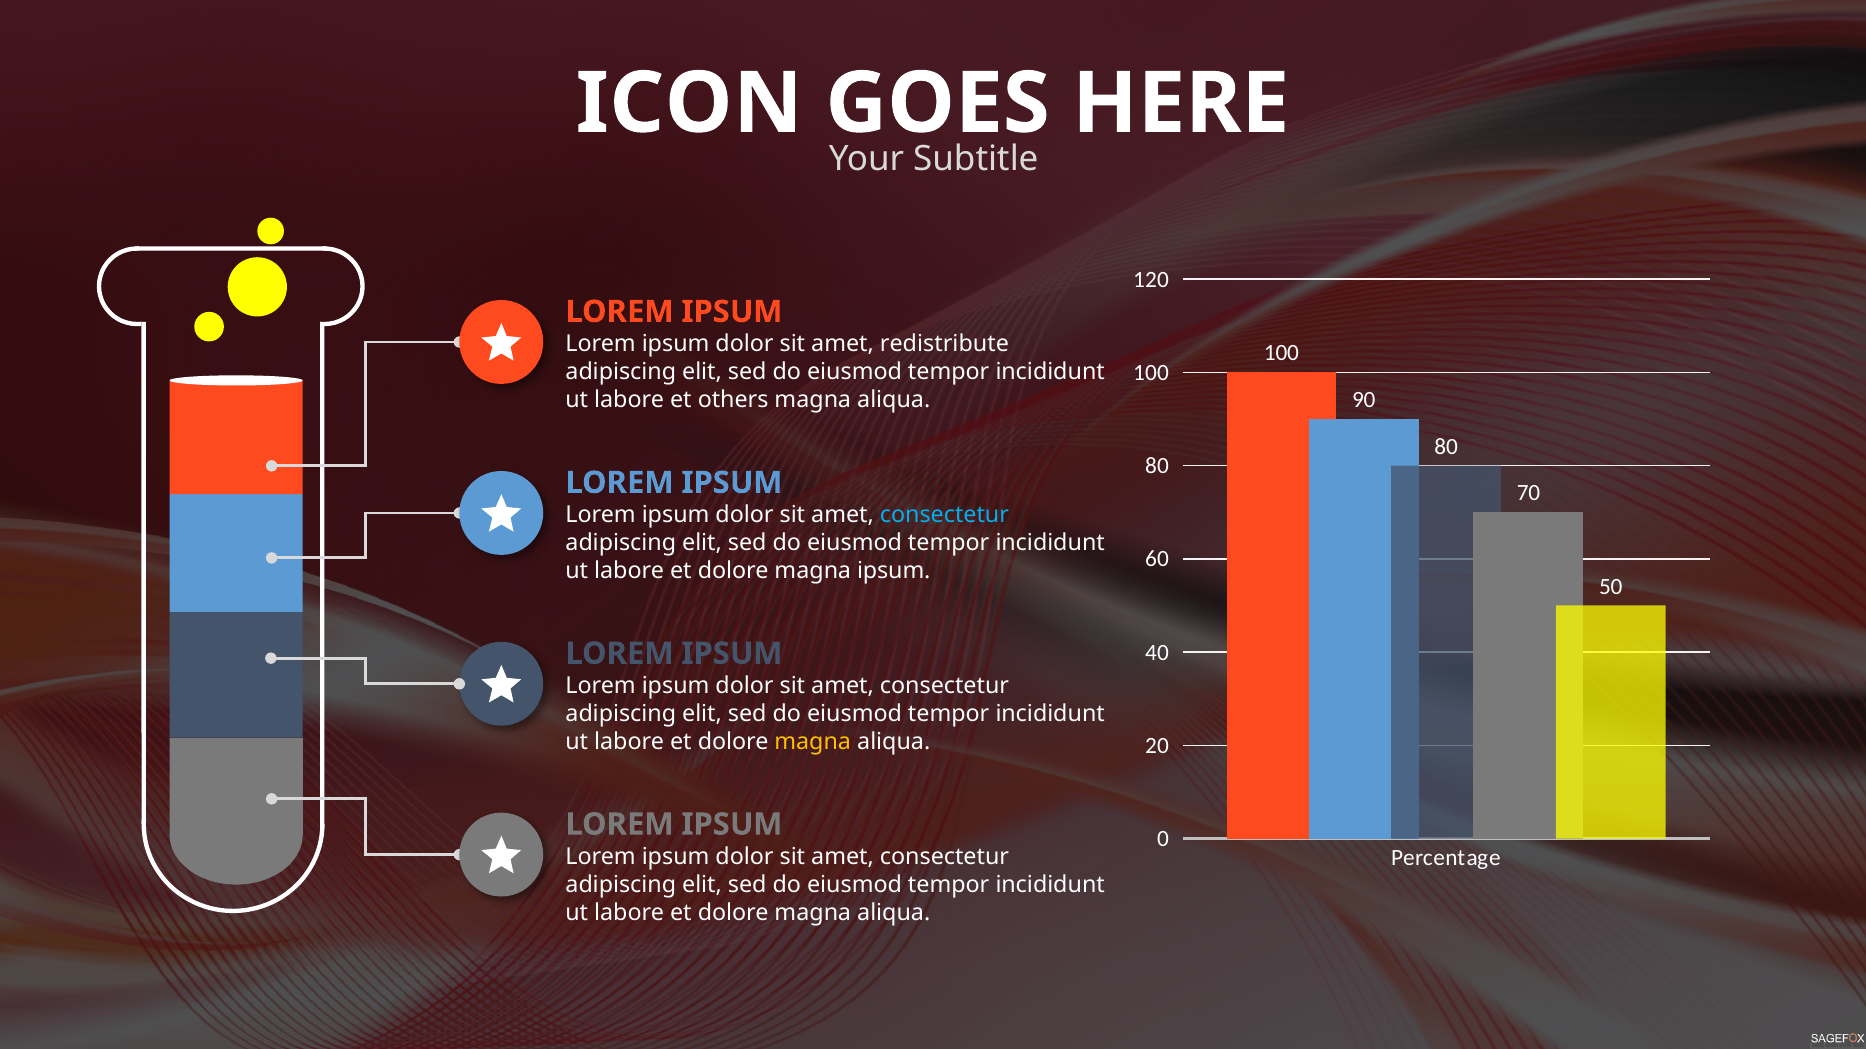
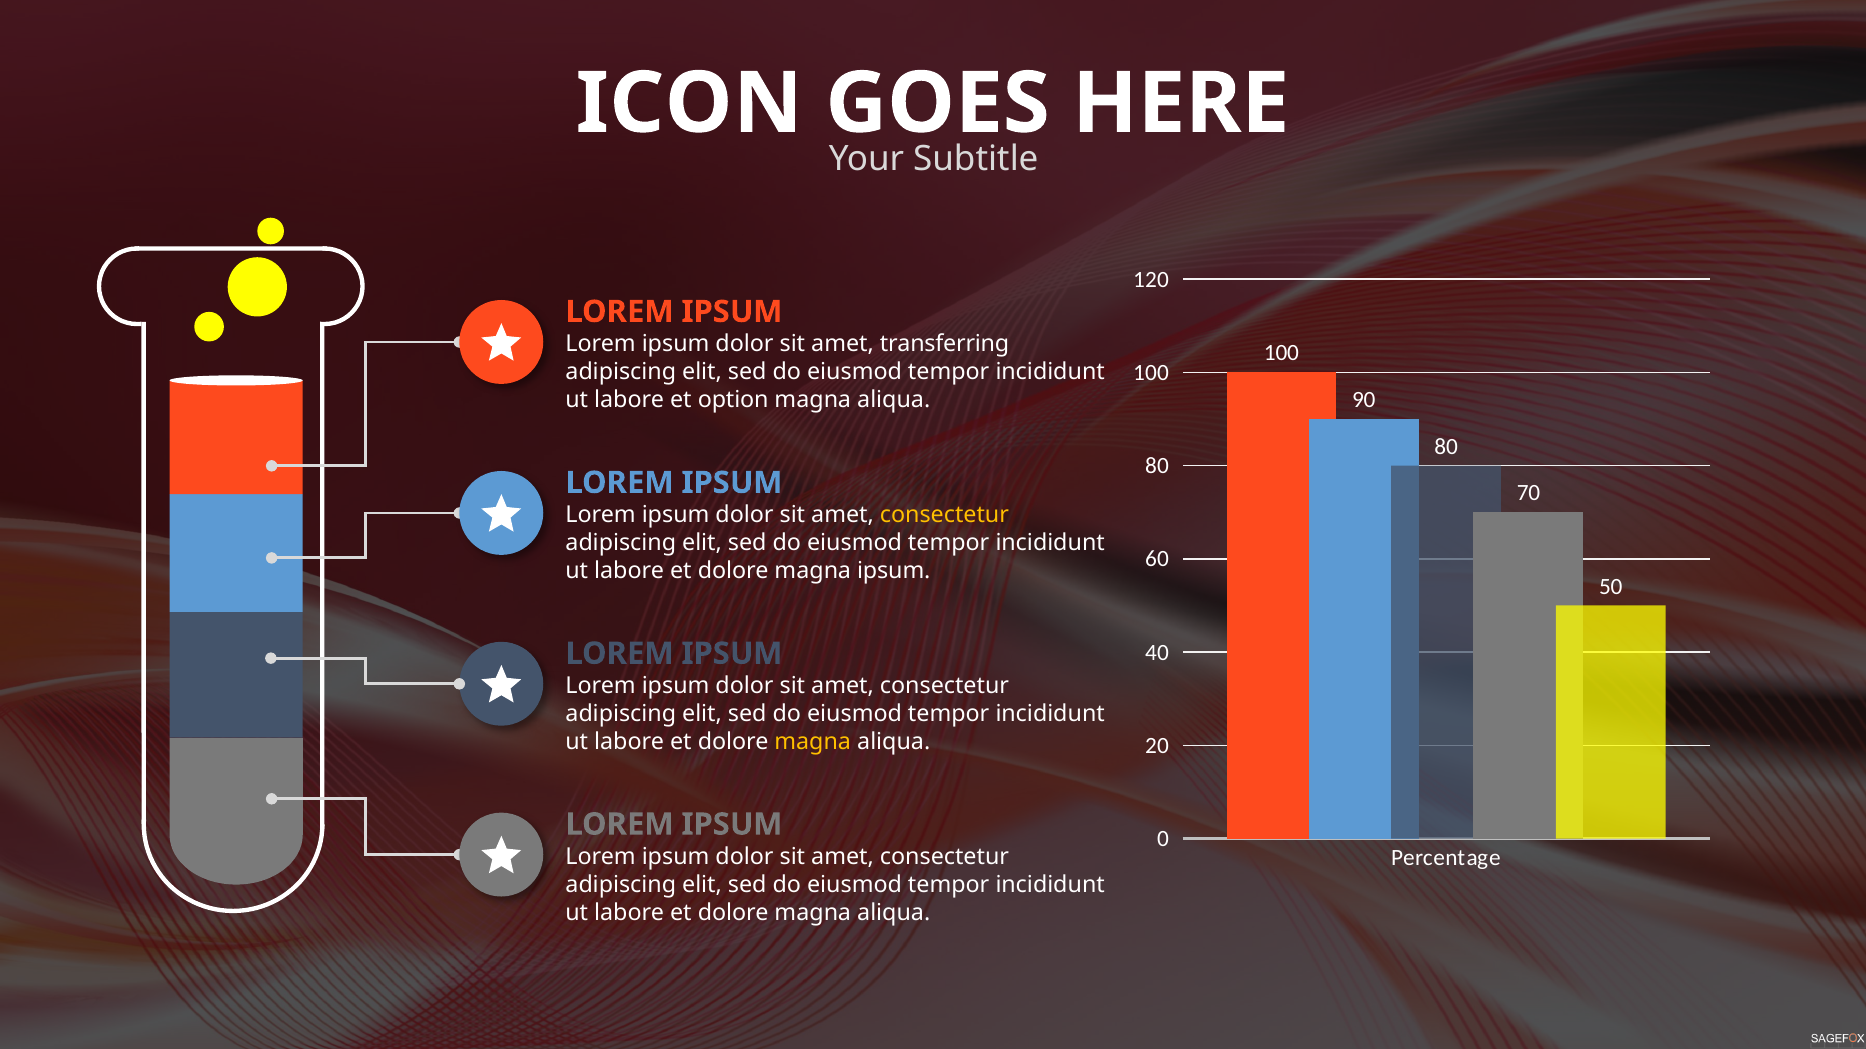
redistribute: redistribute -> transferring (945, 344)
others: others -> option (733, 400)
consectetur colour: light blue -> yellow (944, 515)
